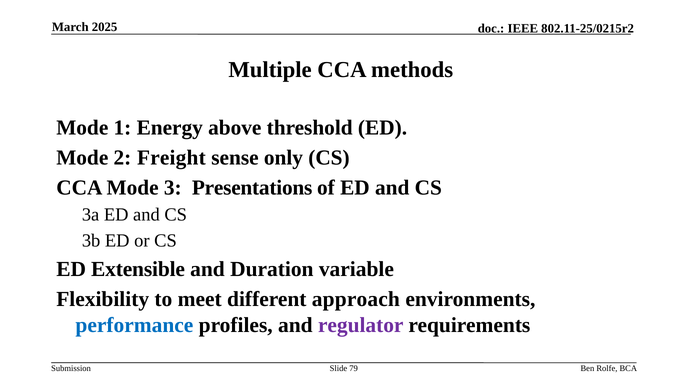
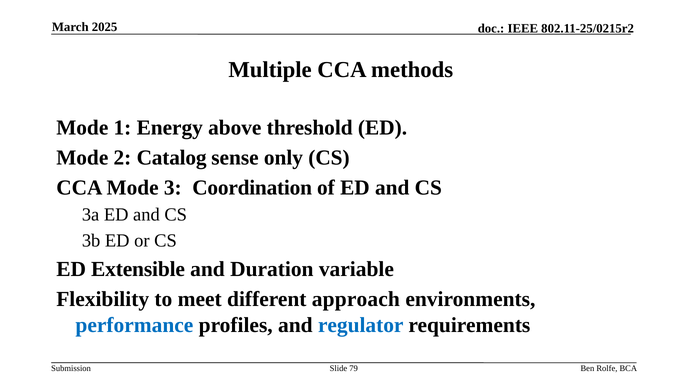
Freight: Freight -> Catalog (172, 158)
Presentations: Presentations -> Coordination (252, 187)
regulator colour: purple -> blue (361, 325)
